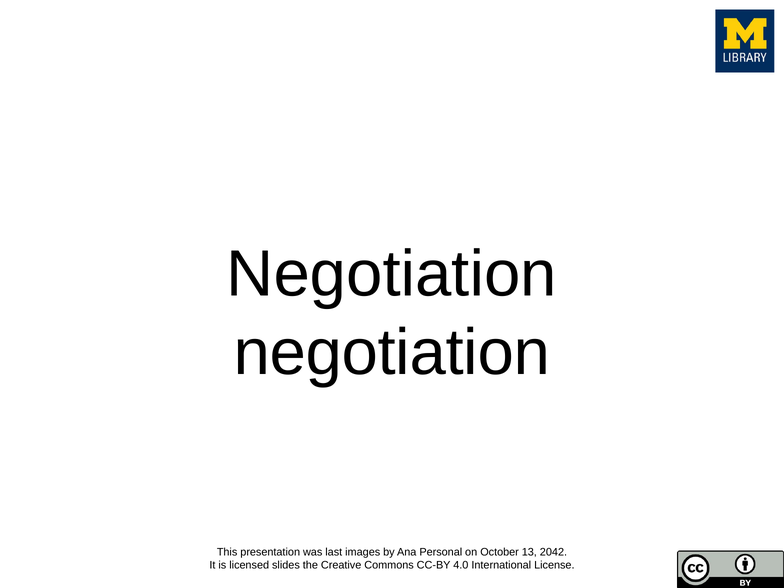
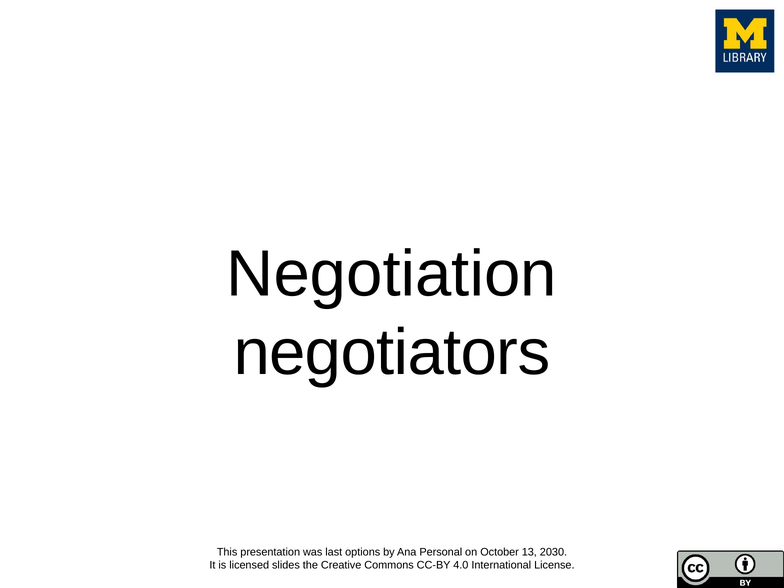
negotiation: negotiation -> negotiators (392, 353)
images: images -> options (363, 552)
2042: 2042 -> 2030 (553, 552)
